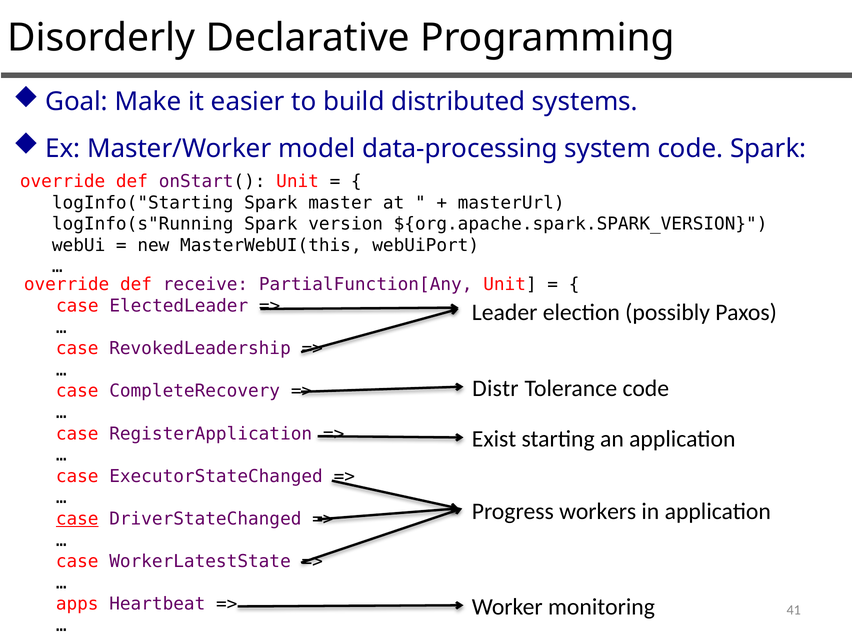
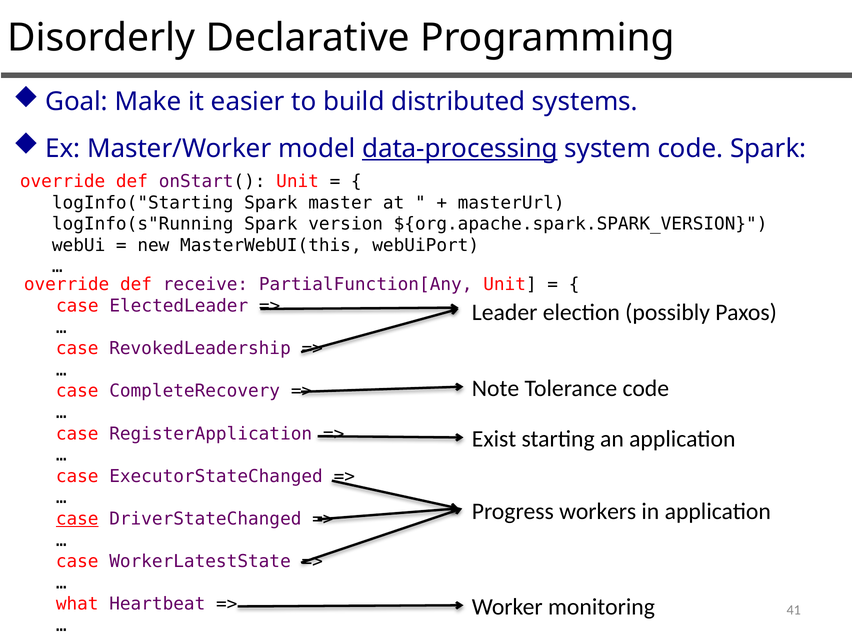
data-processing underline: none -> present (460, 149)
Distr: Distr -> Note (496, 388)
apps: apps -> what (77, 604)
